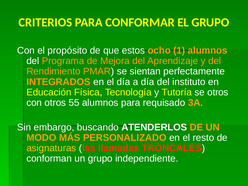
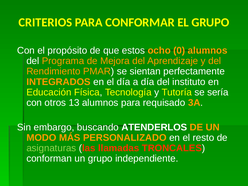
1: 1 -> 0 (179, 51)
se otros: otros -> sería (218, 92)
55: 55 -> 13 (74, 103)
asignaturas colour: yellow -> light green (51, 148)
